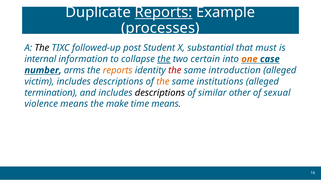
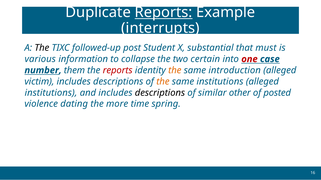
processes: processes -> interrupts (160, 28)
internal: internal -> various (40, 59)
the underline: present -> none (164, 59)
one colour: orange -> red (249, 59)
arms: arms -> them (74, 71)
reports colour: orange -> red (118, 71)
the colour: red -> orange (175, 71)
termination: termination -> institutions (51, 93)
sexual: sexual -> posted (277, 93)
violence means: means -> dating (74, 104)
make: make -> more (117, 104)
time means: means -> spring (166, 104)
